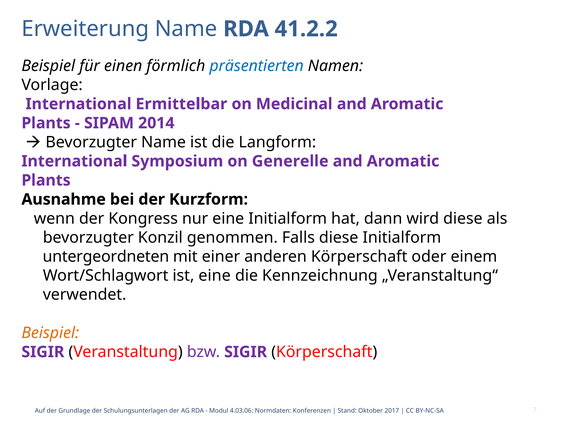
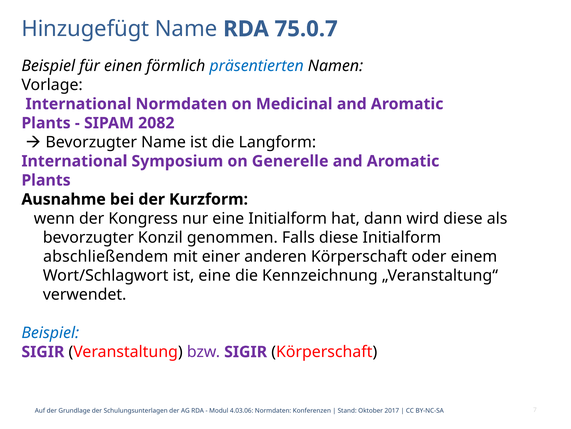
Erweiterung: Erweiterung -> Hinzugefügt (85, 29)
41.2.2: 41.2.2 -> 75.0.7 (306, 29)
International Ermittelbar: Ermittelbar -> Normdaten (181, 104)
2014: 2014 -> 2082 (156, 123)
untergeordneten: untergeordneten -> abschließendem (106, 256)
Beispiel colour: orange -> blue (50, 332)
